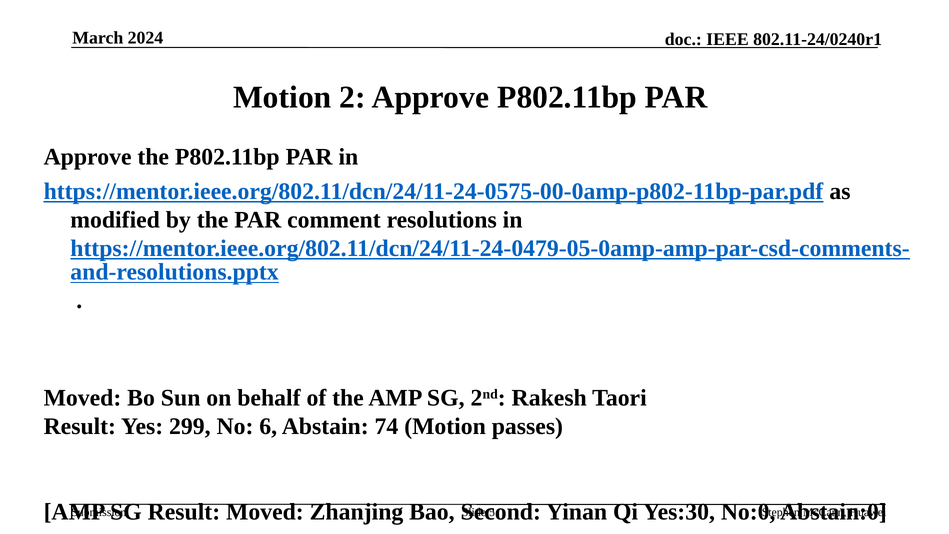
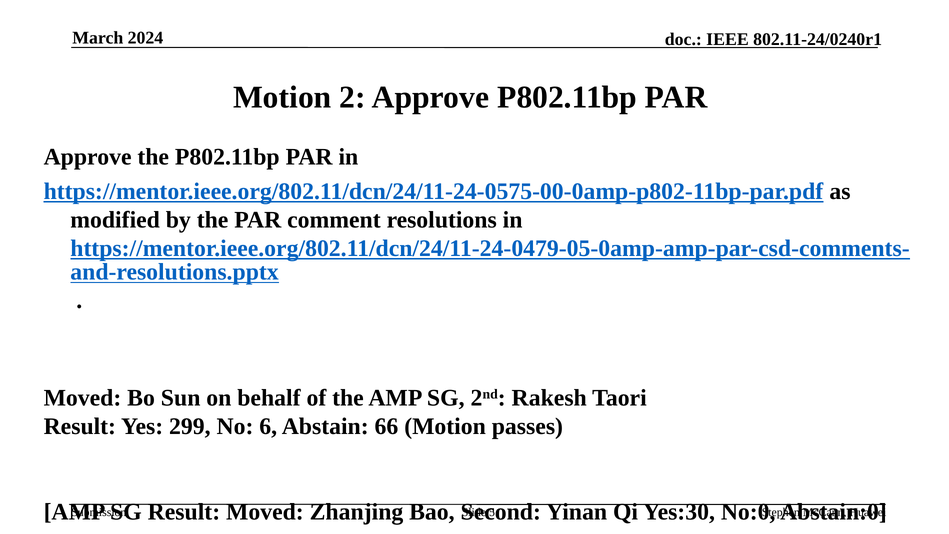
74: 74 -> 66 (386, 426)
